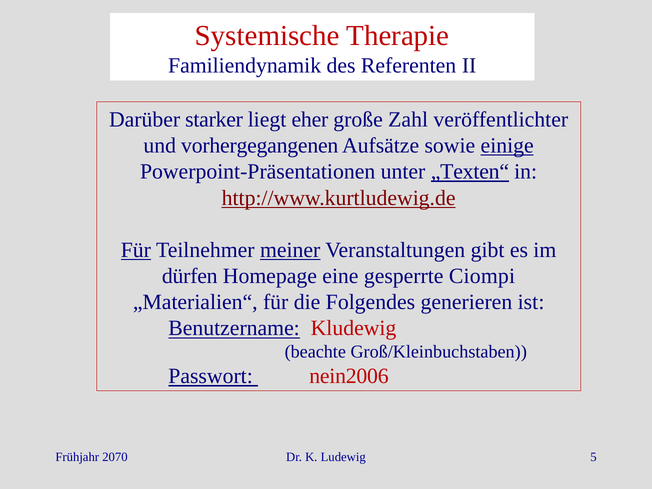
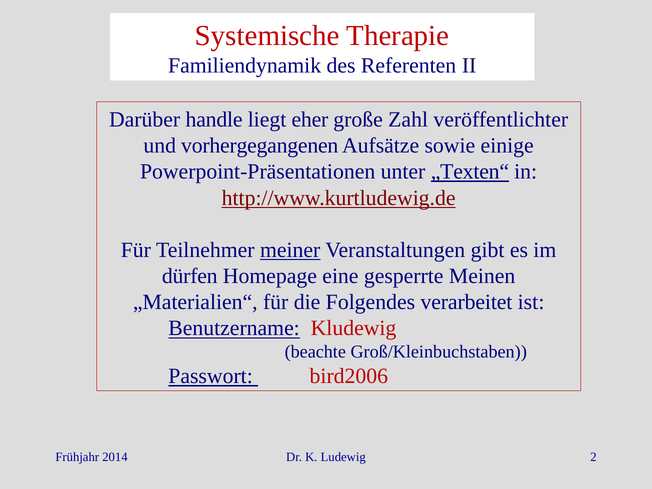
starker: starker -> handle (214, 120)
einige underline: present -> none (507, 146)
Für underline: present -> none (136, 250)
Ciompi: Ciompi -> Meinen (482, 276)
generieren: generieren -> verarbeitet (466, 302)
nein2006: nein2006 -> bird2006 (349, 376)
2070: 2070 -> 2014 (115, 457)
5: 5 -> 2 (593, 457)
